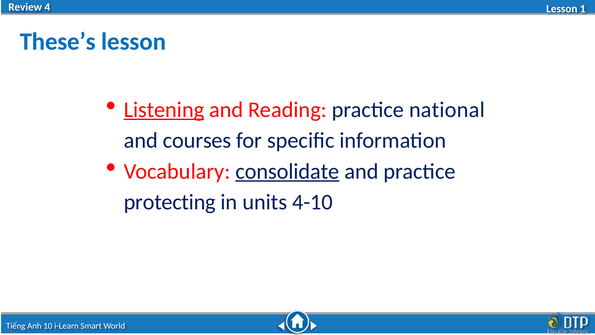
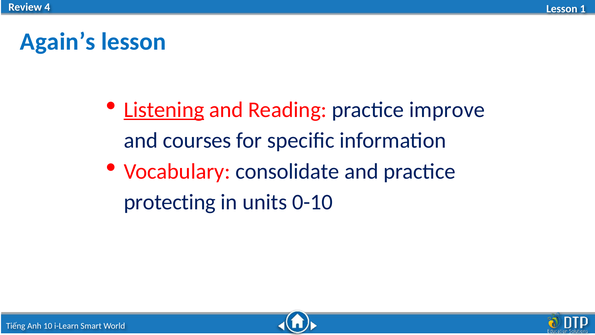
These’s: These’s -> Again’s (58, 42)
national: national -> improve (447, 110)
consolidate underline: present -> none (287, 171)
4-10: 4-10 -> 0-10 (312, 202)
